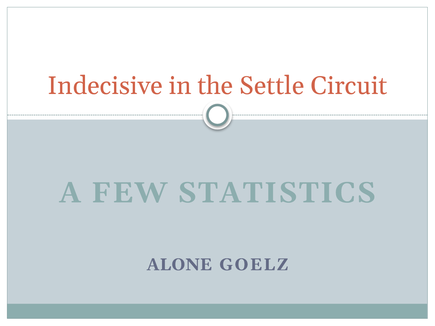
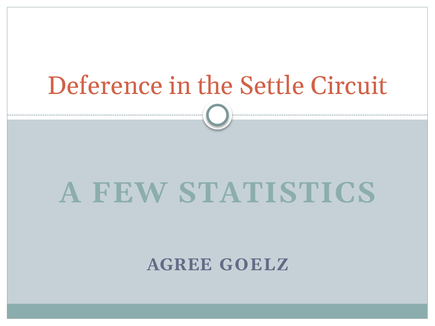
Indecisive: Indecisive -> Deference (105, 86)
ALONE: ALONE -> AGREE (179, 265)
